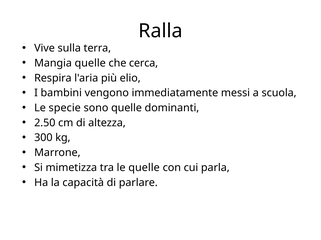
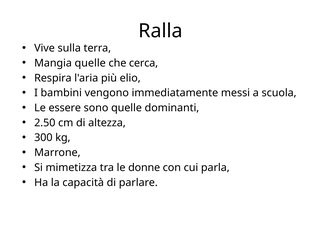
specie: specie -> essere (65, 108)
le quelle: quelle -> donne (144, 168)
